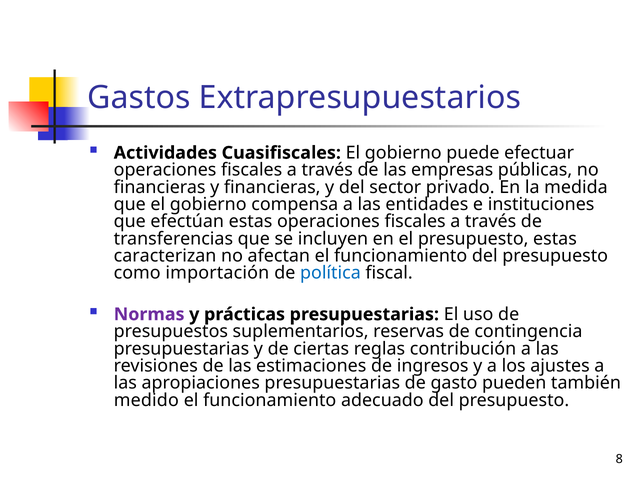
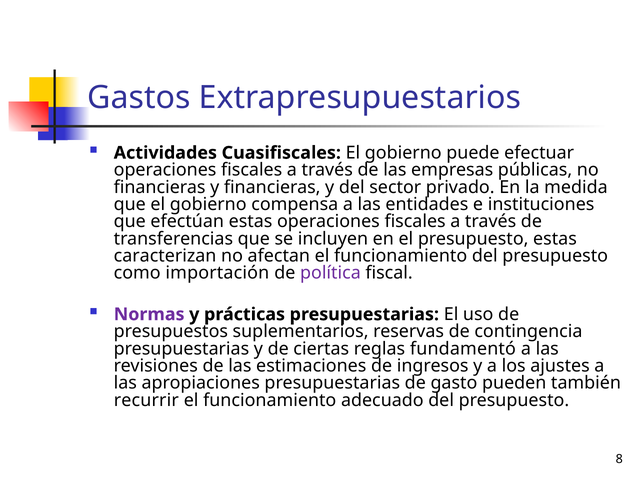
política colour: blue -> purple (330, 273)
contribución: contribución -> fundamentó (463, 349)
medido: medido -> recurrir (146, 400)
